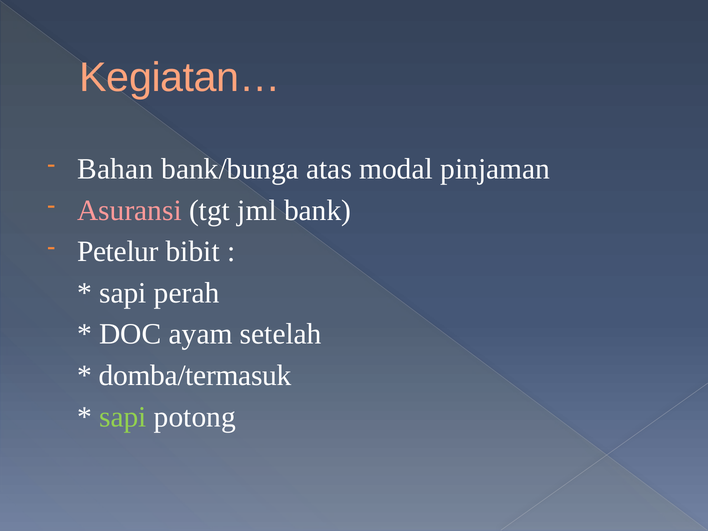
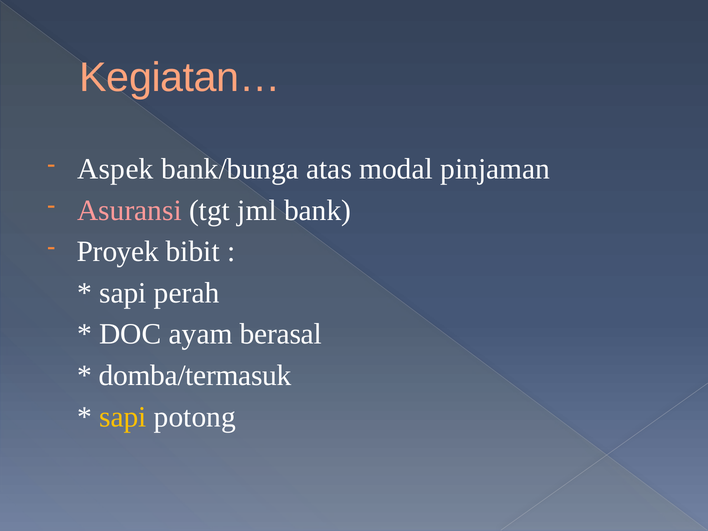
Bahan: Bahan -> Aspek (115, 169)
Petelur: Petelur -> Proyek (118, 252)
setelah: setelah -> berasal (281, 334)
sapi colour: light green -> yellow (123, 417)
